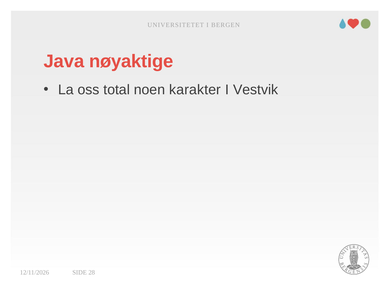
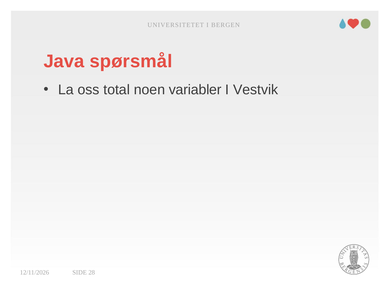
nøyaktige: nøyaktige -> spørsmål (131, 61)
karakter: karakter -> variabler (195, 90)
